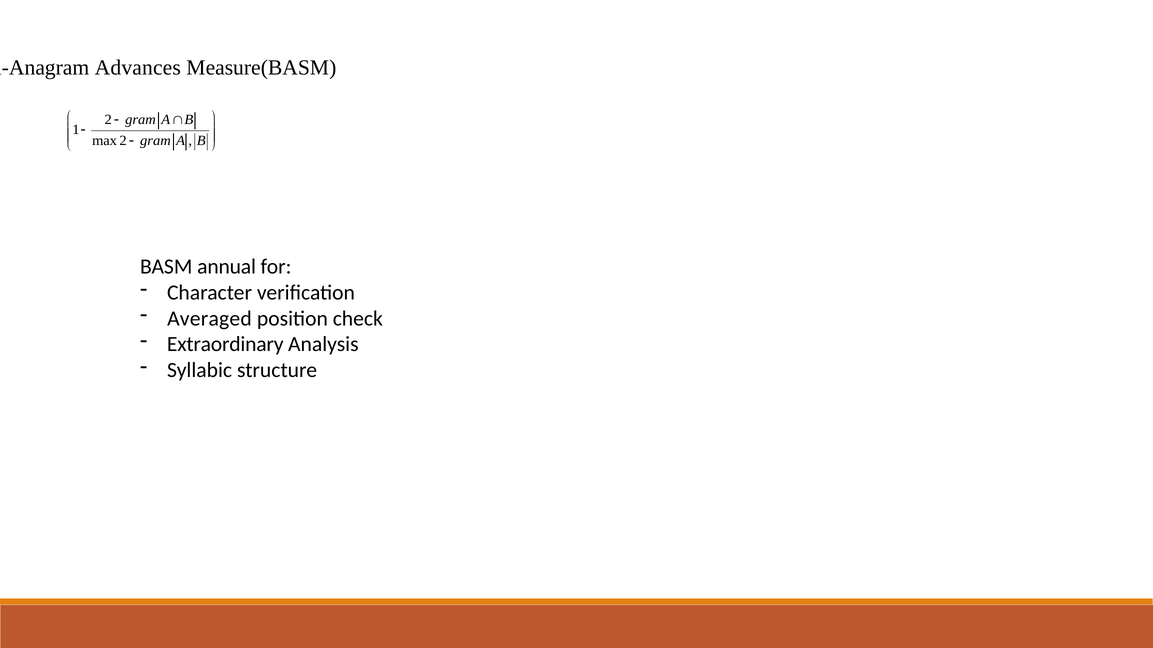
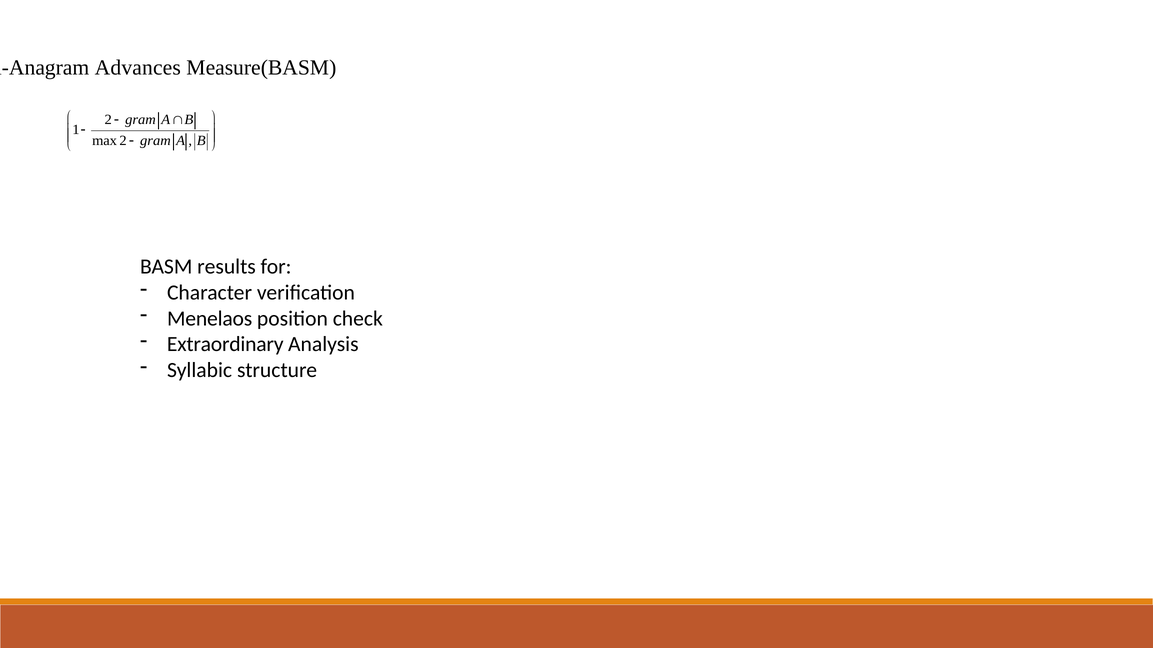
annual: annual -> results (227, 267)
Averaged: Averaged -> Menelaos (210, 319)
